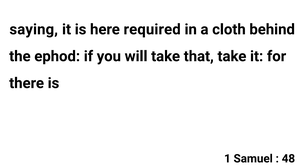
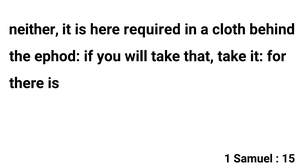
saying: saying -> neither (34, 29)
48: 48 -> 15 (288, 158)
